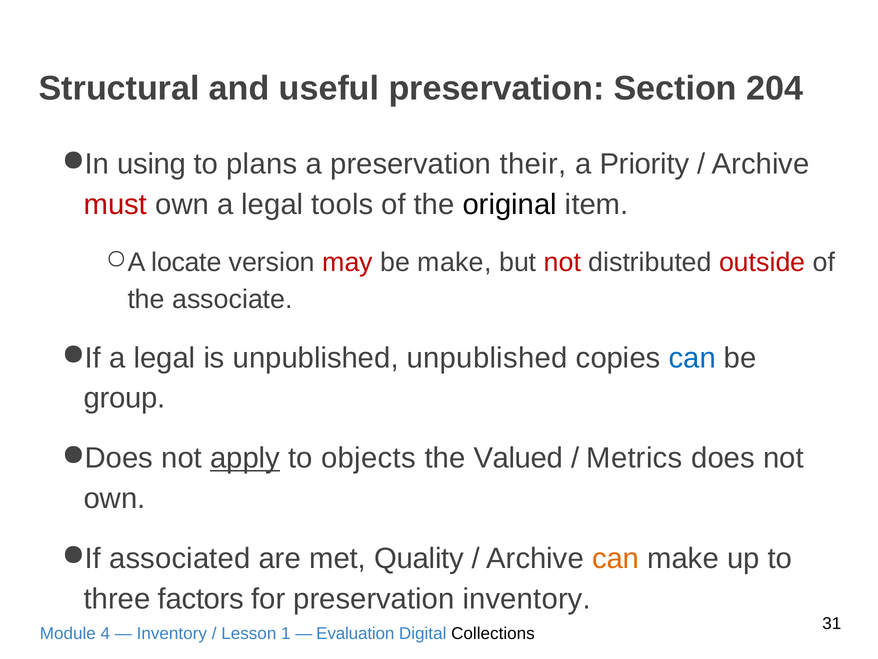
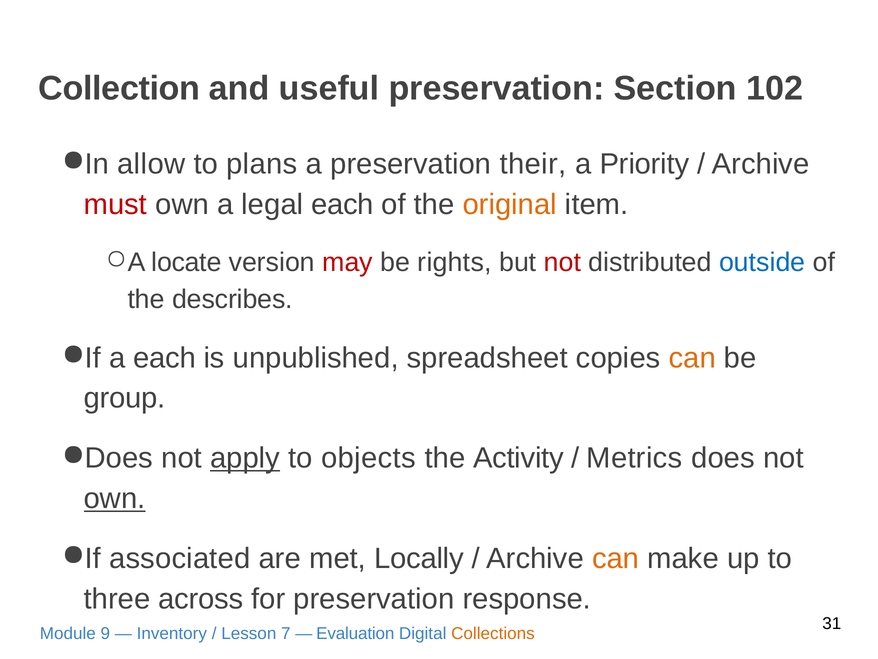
Structural: Structural -> Collection (119, 89)
204: 204 -> 102 (775, 89)
using: using -> allow (151, 164)
legal tools: tools -> each (342, 204)
original colour: black -> orange (510, 204)
be make: make -> rights (455, 262)
outside colour: red -> blue (762, 262)
associate: associate -> describes (232, 299)
legal: legal -> each (165, 358)
unpublished unpublished: unpublished -> spreadsheet (487, 358)
can colour: blue -> orange (692, 358)
Valued: Valued -> Activity (518, 458)
own underline: none -> present (115, 498)
Quality: Quality -> Locally (419, 558)
factors: factors -> across (201, 599)
preservation inventory: inventory -> response (527, 599)
4: 4 -> 9 (105, 633)
1: 1 -> 7 (286, 633)
Collections colour: black -> orange (493, 633)
